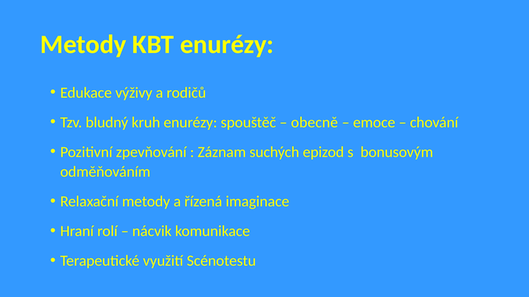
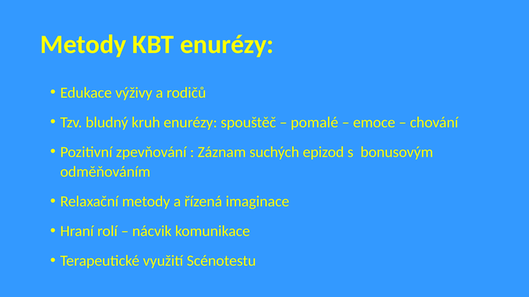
obecně: obecně -> pomalé (314, 123)
